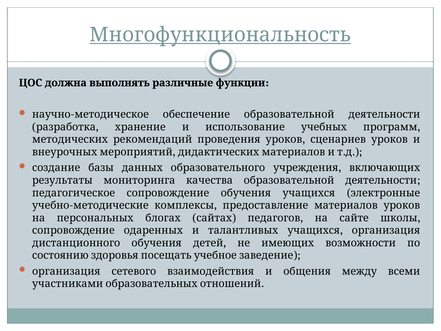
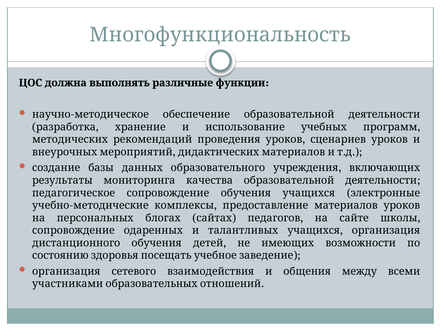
Многофункциональность underline: present -> none (220, 35)
